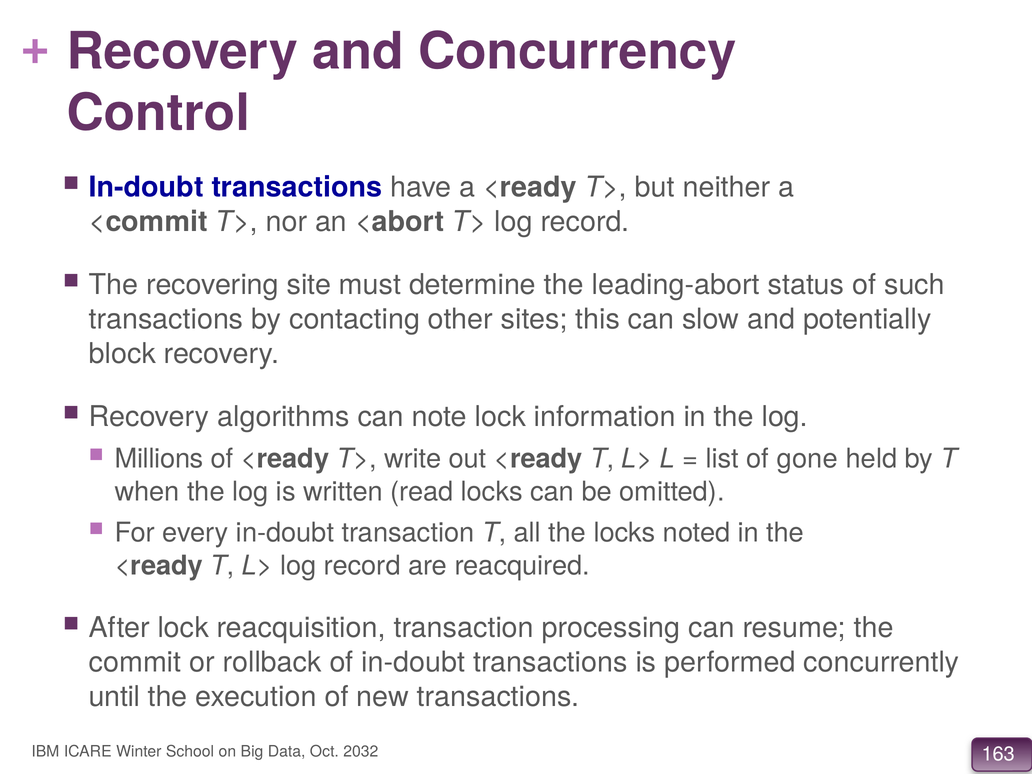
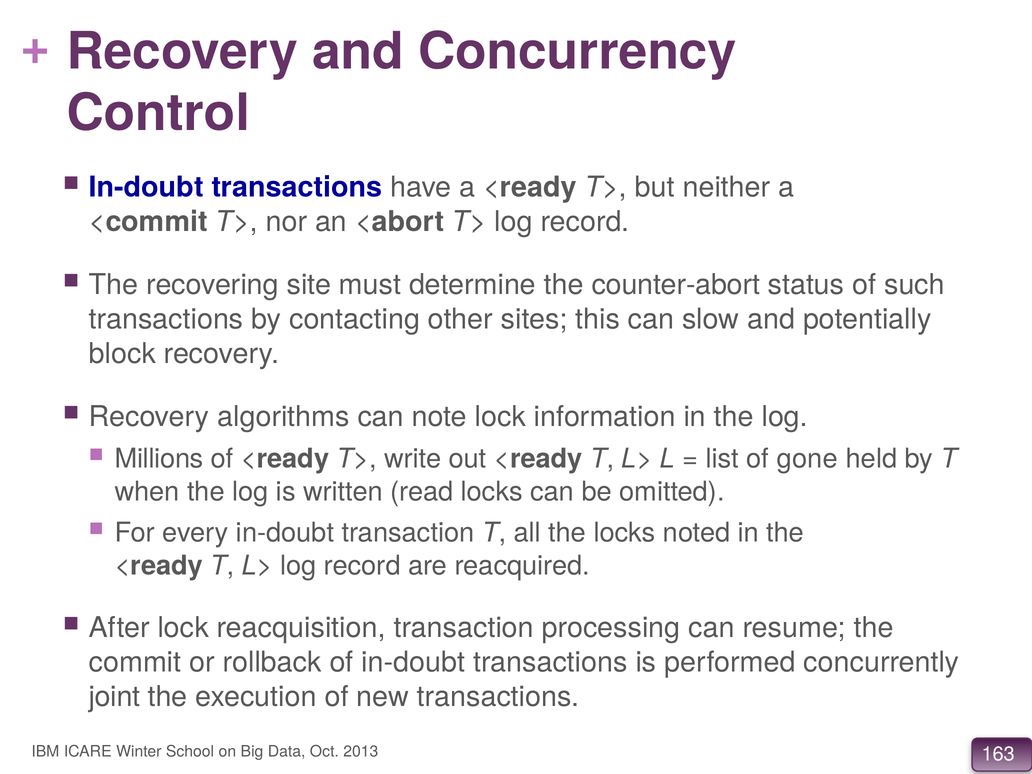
leading-abort: leading-abort -> counter-abort (676, 285)
until: until -> joint (114, 697)
2032: 2032 -> 2013 (361, 751)
